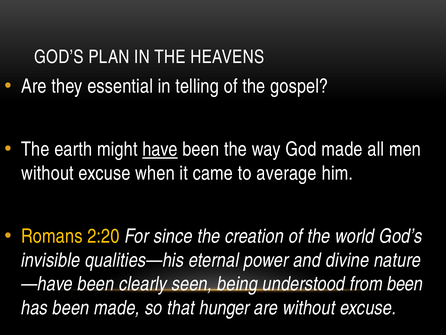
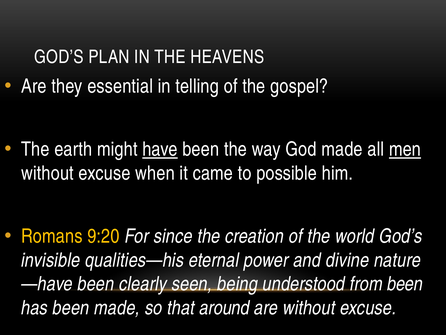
men underline: none -> present (405, 149)
average: average -> possible (287, 173)
2:20: 2:20 -> 9:20 (103, 236)
hunger: hunger -> around (225, 307)
